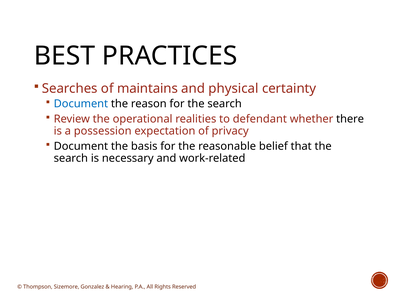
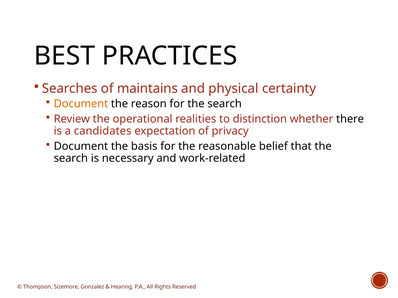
Document colour: blue -> orange (81, 104)
defendant: defendant -> distinction (260, 119)
possession: possession -> candidates (103, 131)
